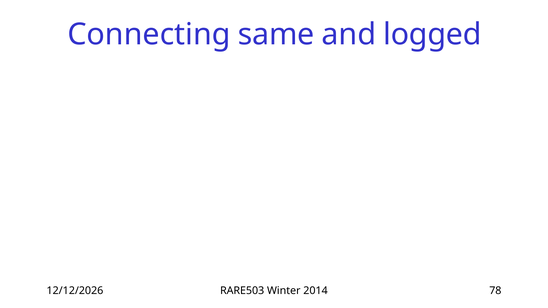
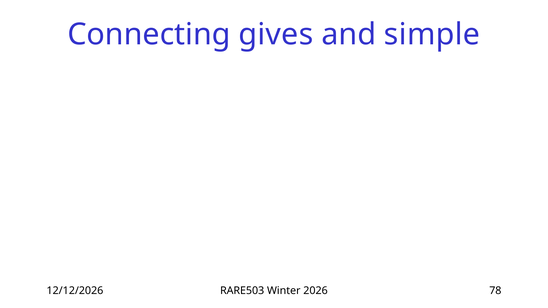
same: same -> gives (276, 35)
logged: logged -> simple (432, 35)
2014: 2014 -> 2026 (316, 291)
